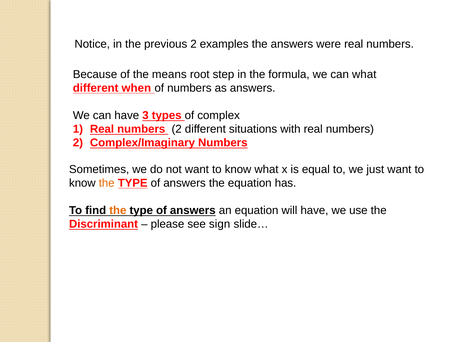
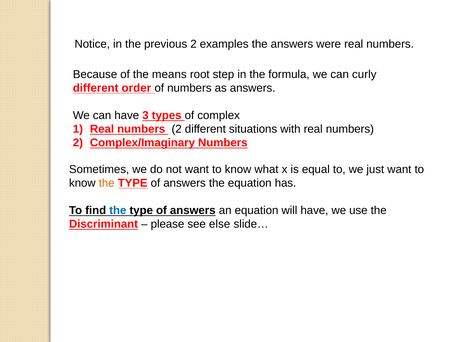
can what: what -> curly (364, 74)
when: when -> order (136, 88)
the colour: orange -> blue (118, 211)
sign: sign -> else (220, 224)
